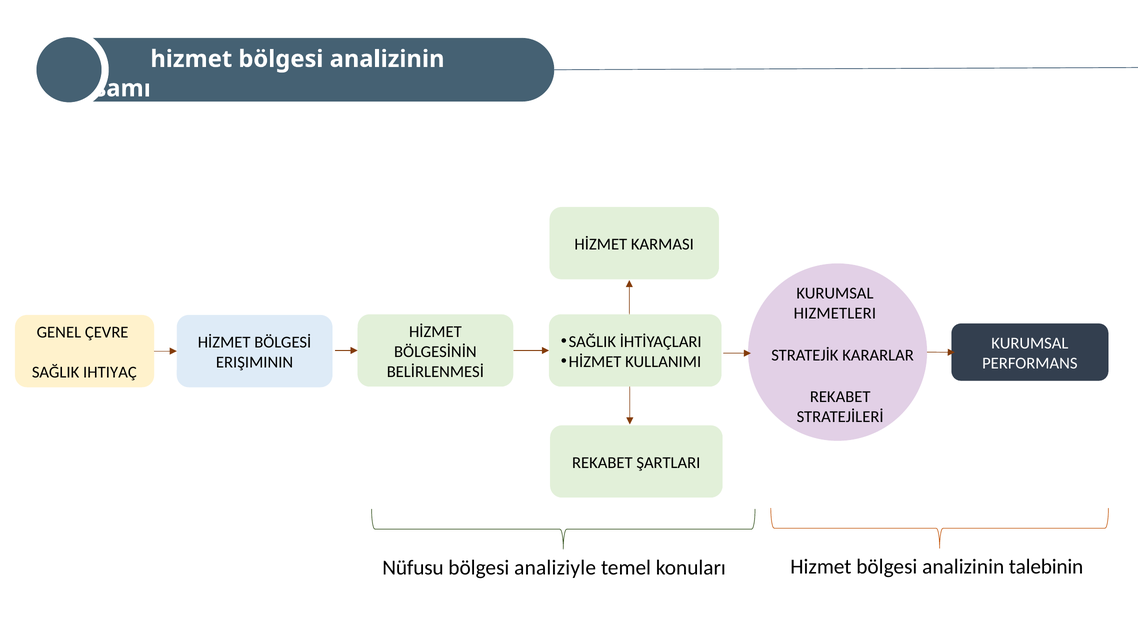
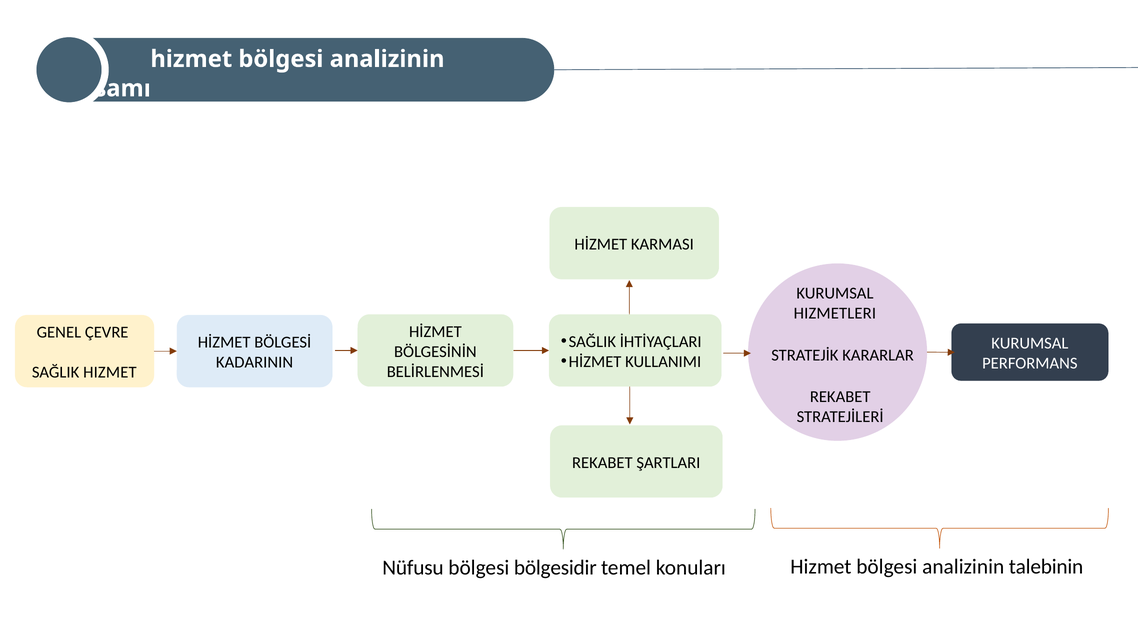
ERIŞIMININ: ERIŞIMININ -> KADARININ (255, 362)
SAĞLIK IHTIYAÇ: IHTIYAÇ -> HIZMET (110, 372)
analiziyle: analiziyle -> bölgesidir (555, 568)
